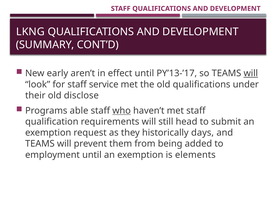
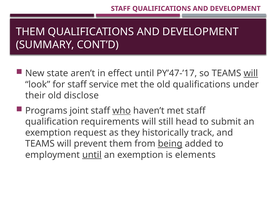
LKNG: LKNG -> THEM (30, 32)
early: early -> state (57, 73)
PY’13-’17: PY’13-’17 -> PY’47-’17 (177, 73)
able: able -> joint (79, 111)
days: days -> track (203, 133)
being underline: none -> present (170, 144)
until underline: none -> present (92, 155)
